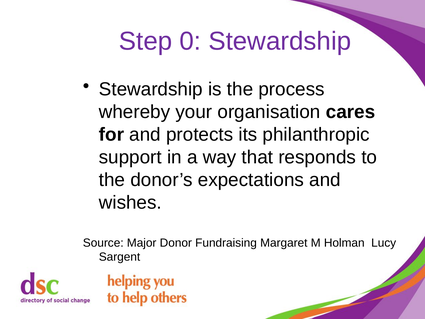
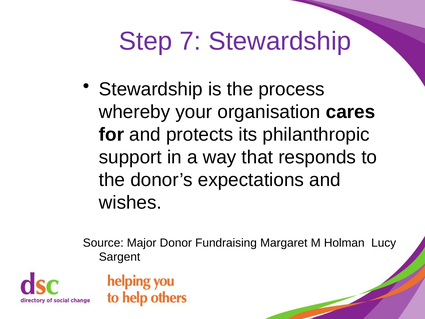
0: 0 -> 7 (190, 41)
